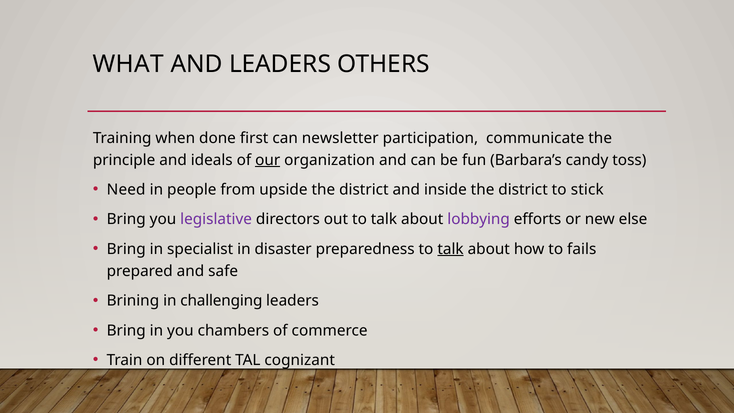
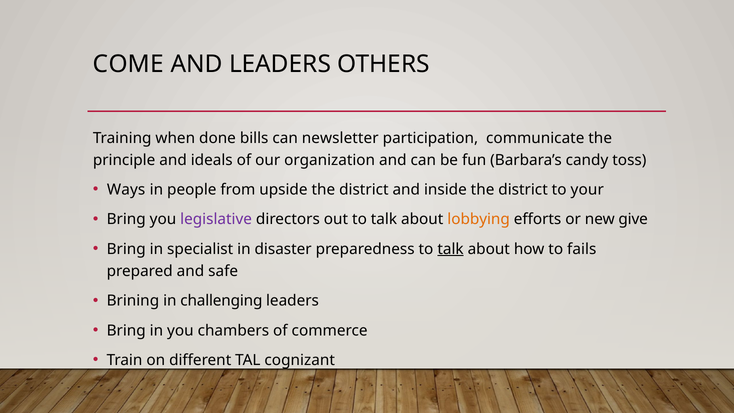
WHAT: WHAT -> COME (128, 64)
first: first -> bills (254, 138)
our underline: present -> none (268, 160)
Need: Need -> Ways (126, 190)
stick: stick -> your (587, 190)
lobbying colour: purple -> orange (479, 219)
else: else -> give (633, 219)
